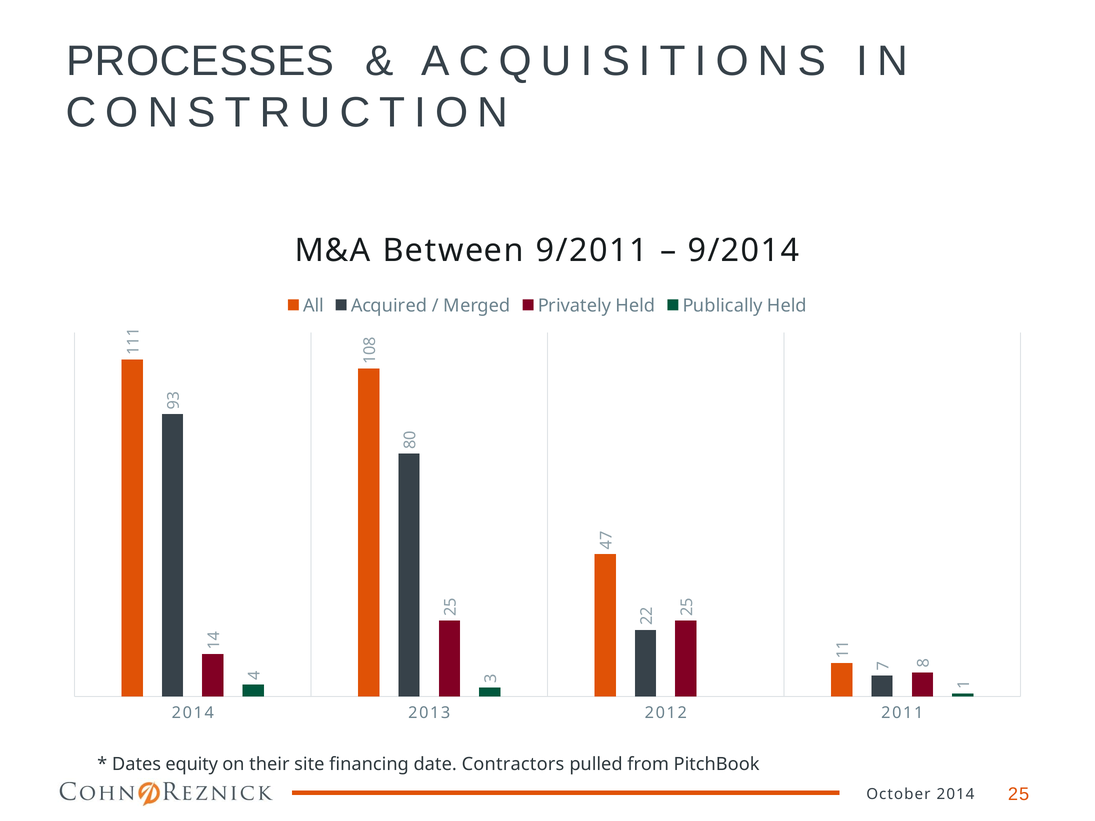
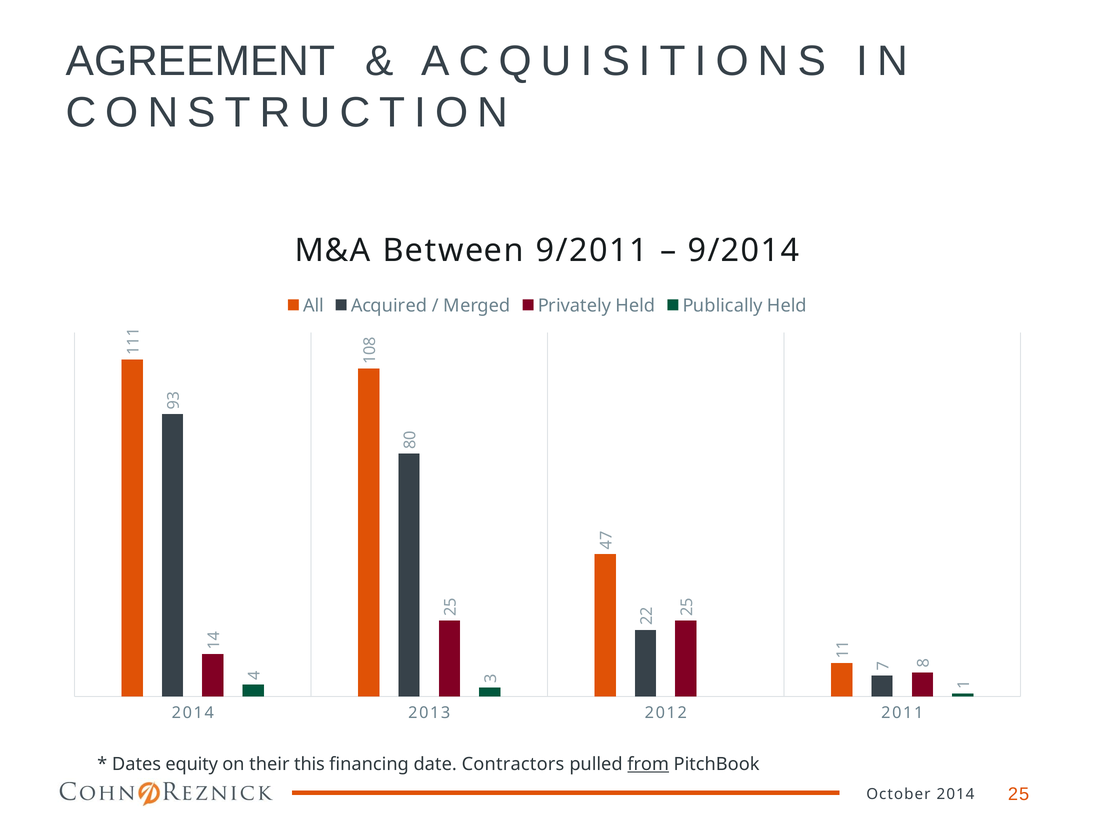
PROCESSES: PROCESSES -> AGREEMENT (200, 61)
site: site -> this (309, 764)
from underline: none -> present (648, 764)
